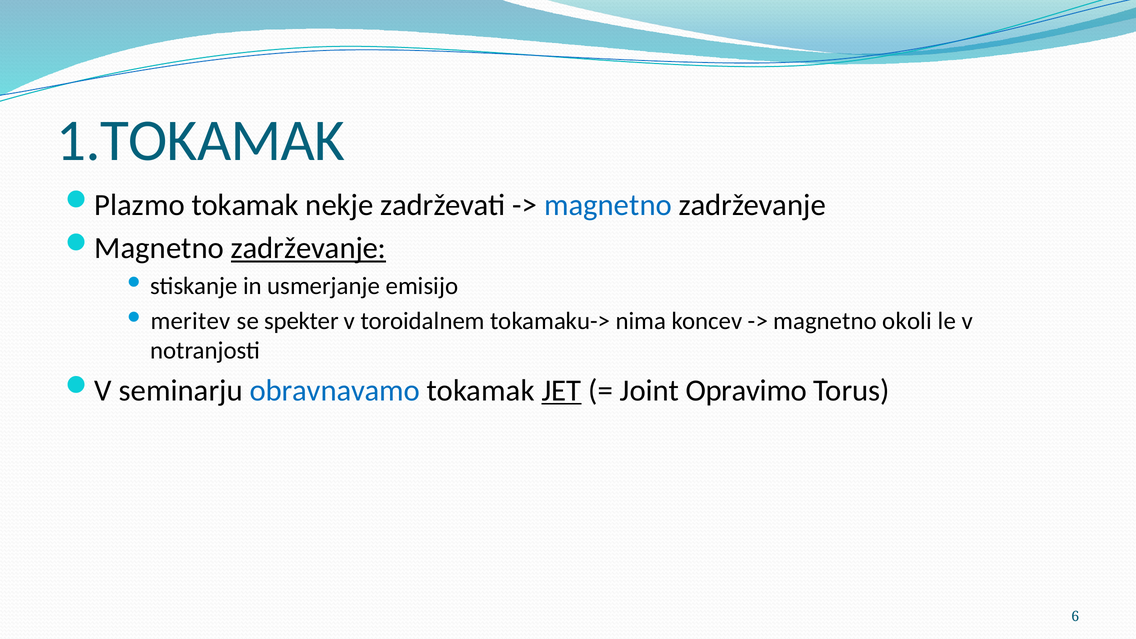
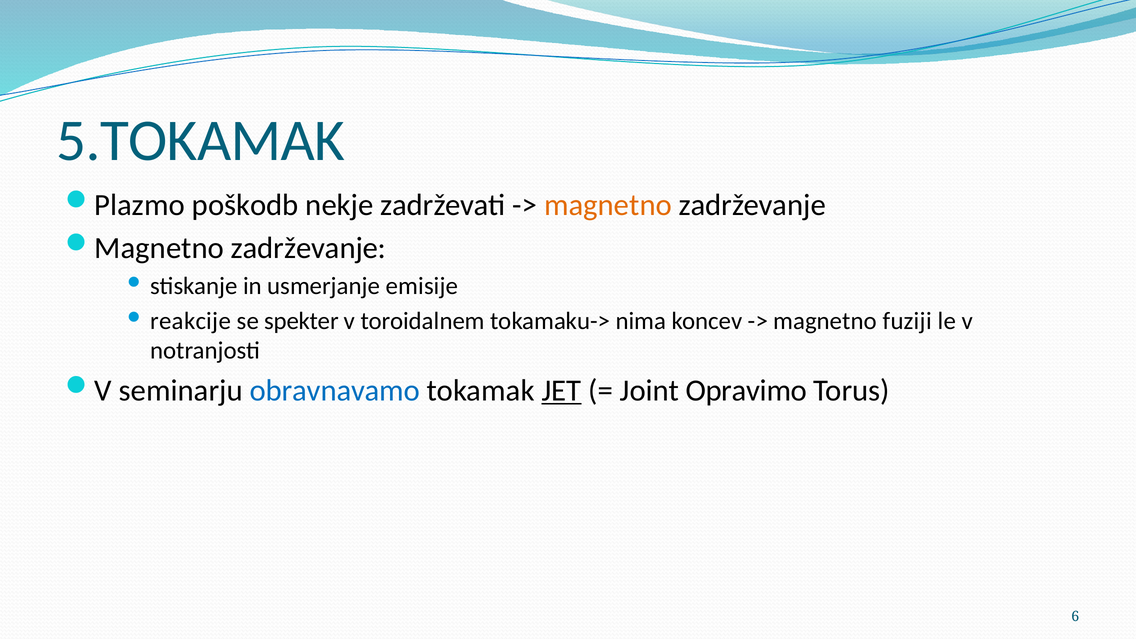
1.TOKAMAK: 1.TOKAMAK -> 5.TOKAMAK (201, 141)
Plazmo tokamak: tokamak -> poškodb (245, 205)
magnetno colour: blue -> orange (608, 205)
zadrževanje underline: present -> none (308, 248)
emisijo: emisijo -> emisije (422, 286)
meritev: meritev -> reakcije (191, 321)
okoli: okoli -> fuziji (907, 321)
